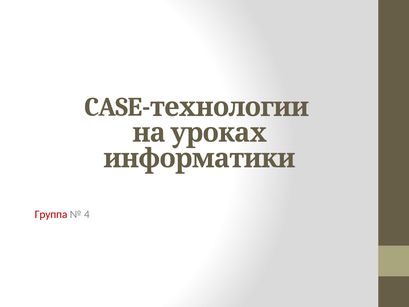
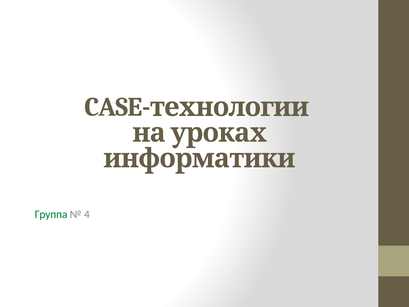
Группа colour: red -> green (51, 214)
